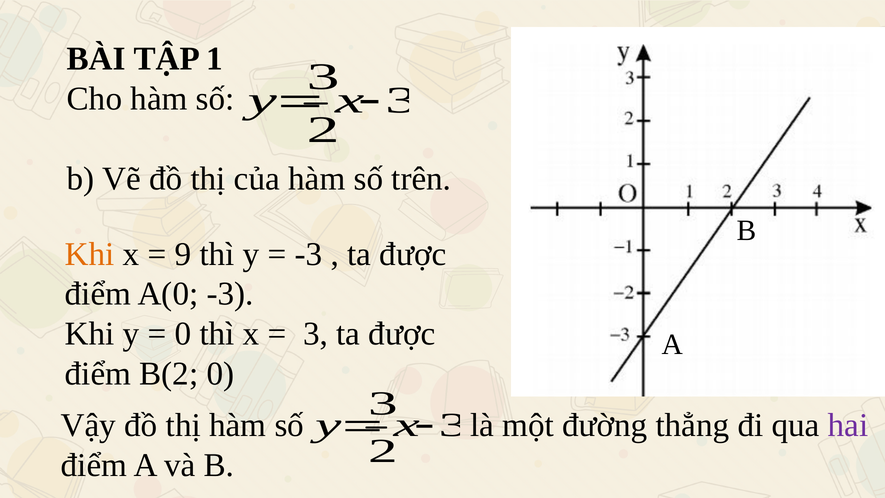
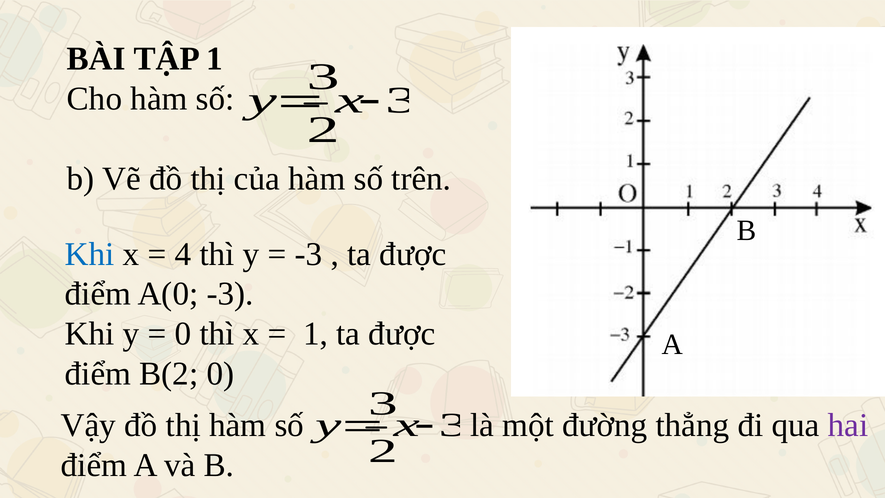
Khi colour: orange -> blue (90, 254)
9: 9 -> 4 (183, 254)
3: 3 -> 1 (316, 334)
